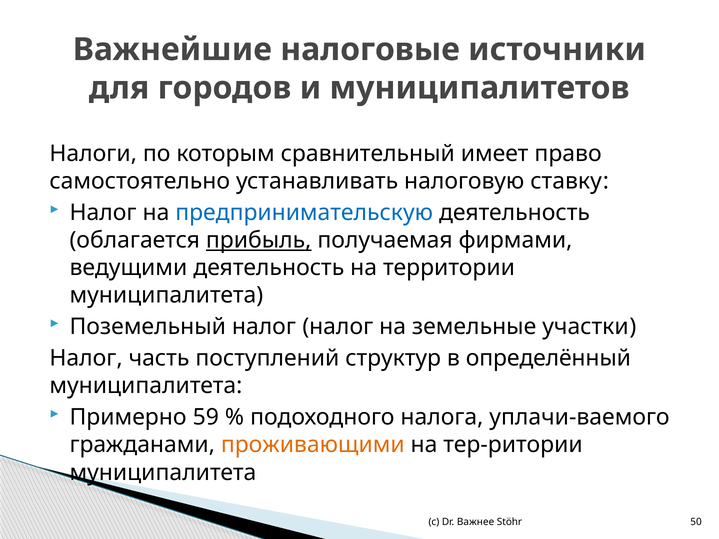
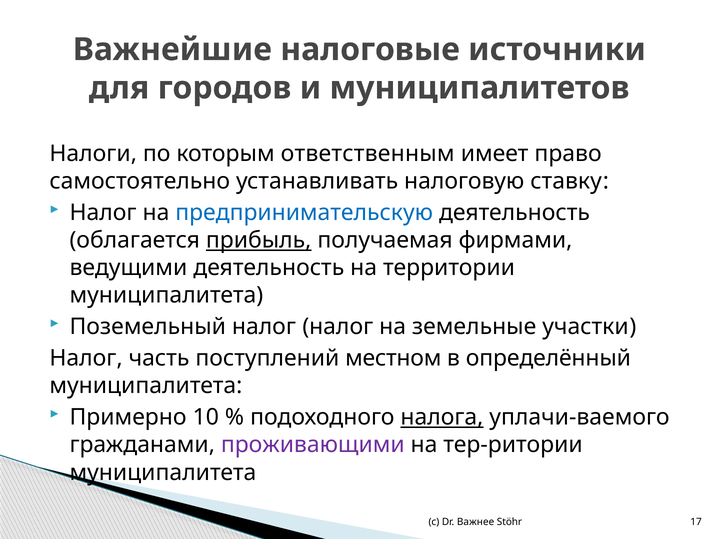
сравнительный: сравнительный -> ответственным (368, 154)
структур: структур -> местном (393, 358)
59: 59 -> 10 (206, 418)
налога underline: none -> present (442, 418)
проживающими colour: orange -> purple (313, 445)
50: 50 -> 17 (696, 522)
